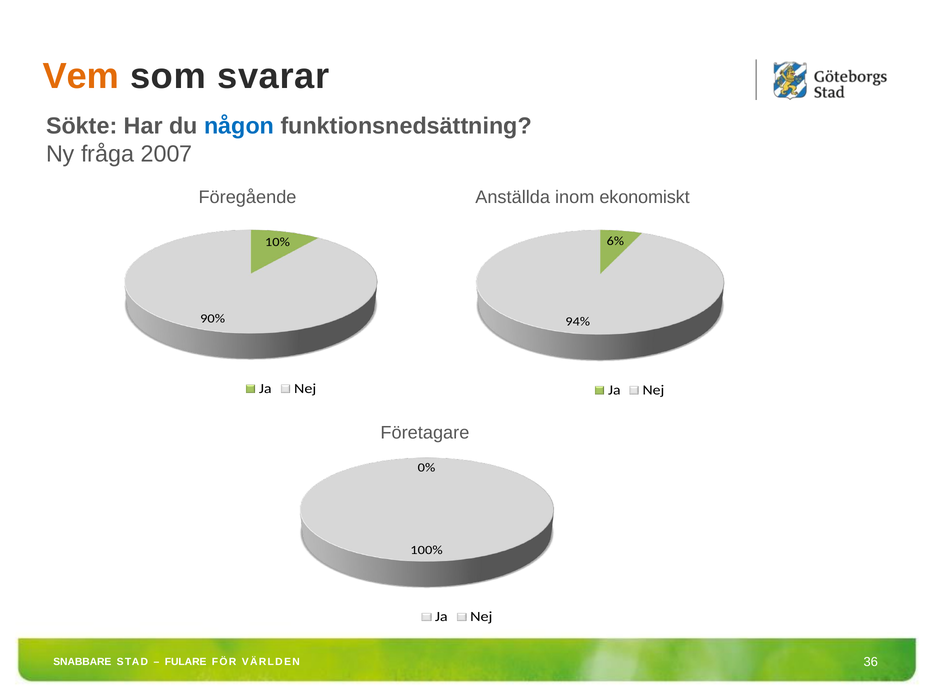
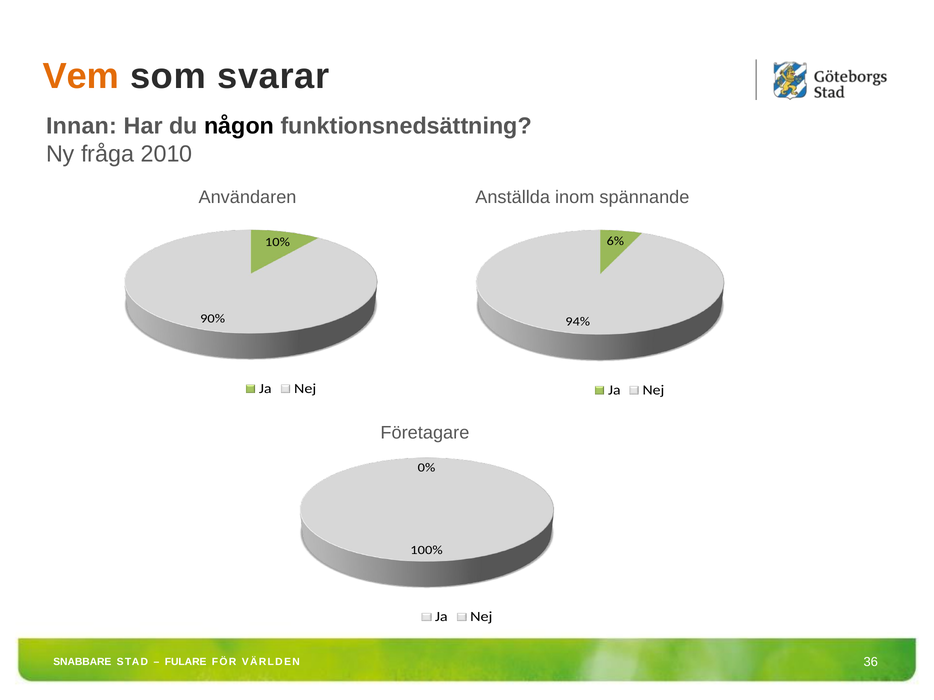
Sökte: Sökte -> Innan (82, 126)
någon colour: blue -> black (239, 126)
2007: 2007 -> 2010 (167, 154)
Föregående: Föregående -> Användaren (248, 197)
ekonomiskt: ekonomiskt -> spännande (644, 197)
